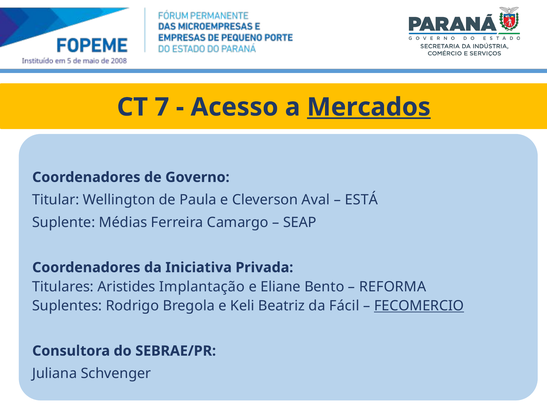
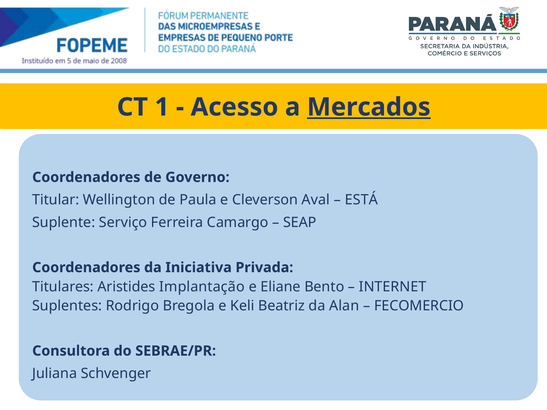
7: 7 -> 1 (162, 107)
Médias: Médias -> Serviço (123, 223)
REFORMA: REFORMA -> INTERNET (393, 287)
Fácil: Fácil -> Alan (344, 306)
FECOMERCIO underline: present -> none (419, 306)
